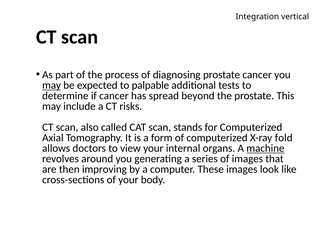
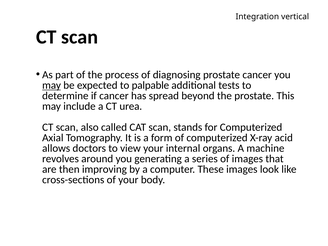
risks: risks -> urea (131, 106)
fold: fold -> acid (284, 138)
machine underline: present -> none (265, 148)
